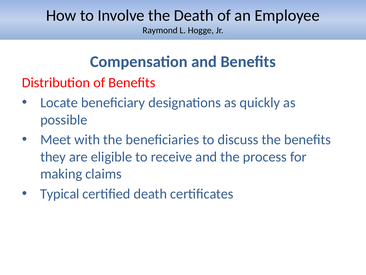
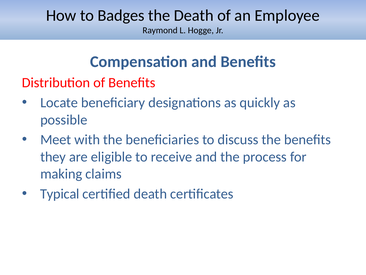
Involve: Involve -> Badges (121, 15)
